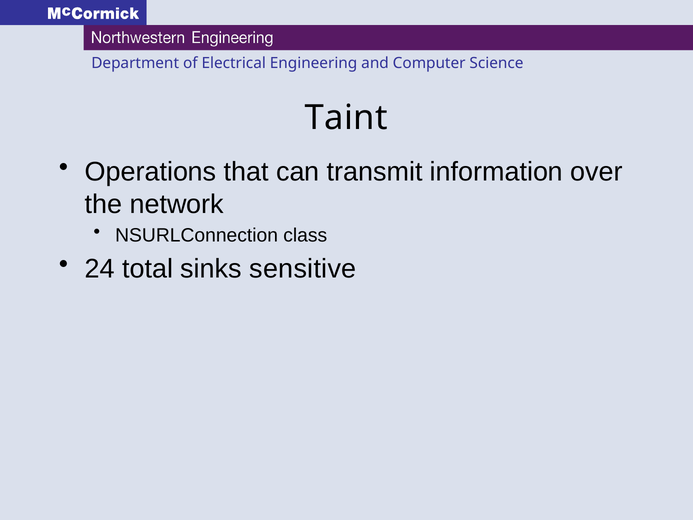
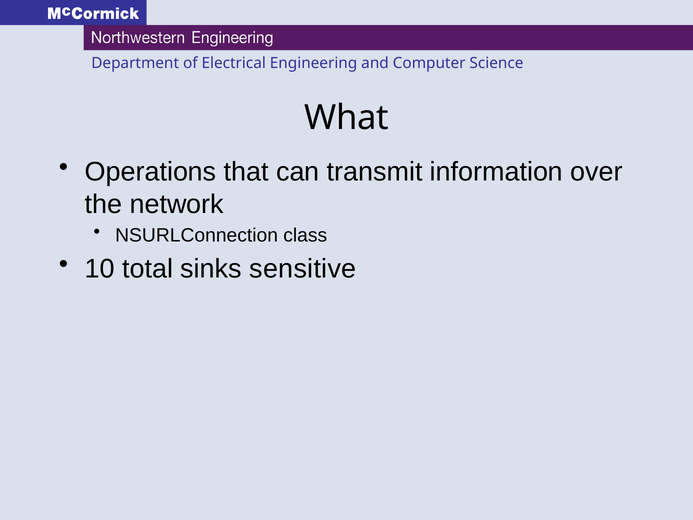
Taint: Taint -> What (347, 118)
24: 24 -> 10 (100, 269)
